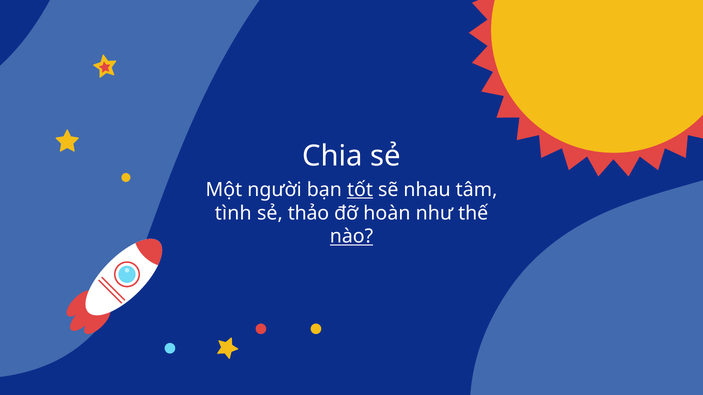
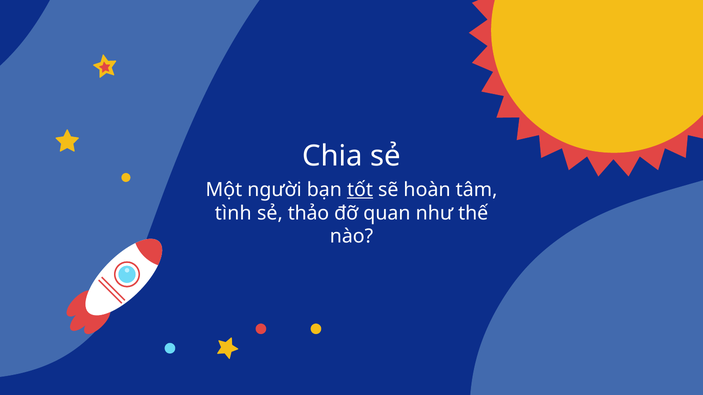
nhau: nhau -> hoàn (427, 190)
hoàn: hoàn -> quan (387, 213)
nào underline: present -> none (351, 237)
